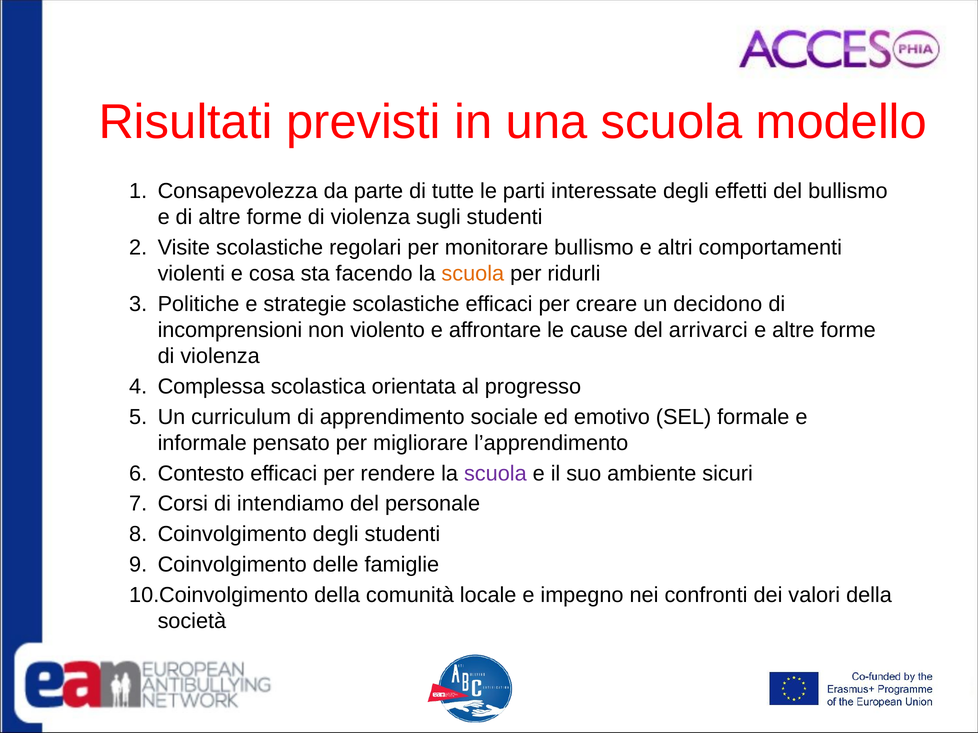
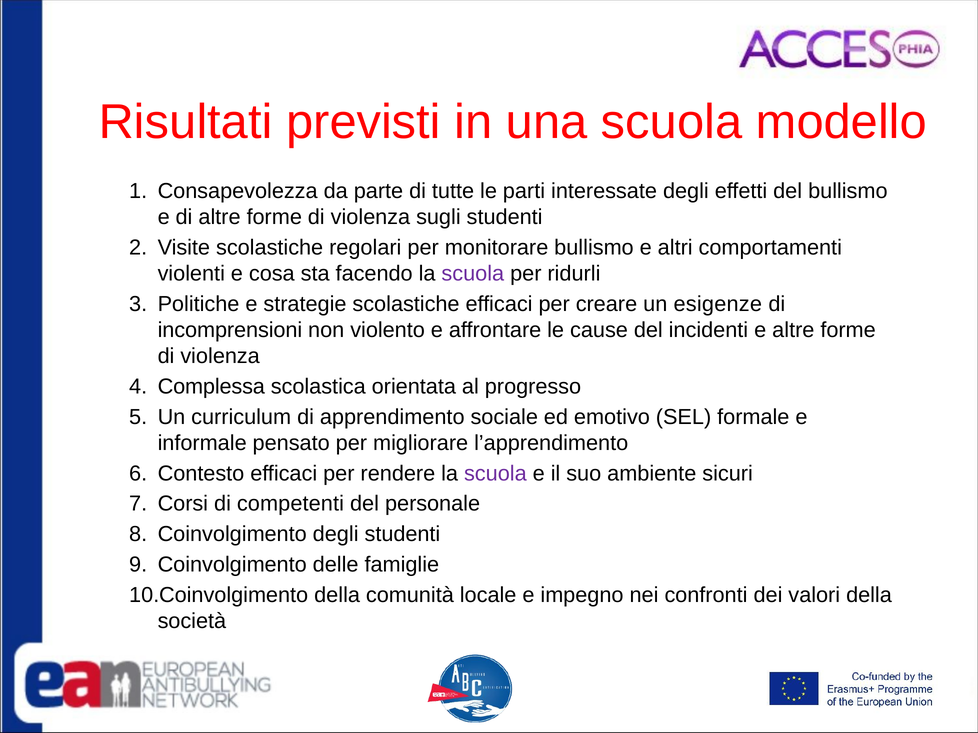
scuola colour: orange -> purple (473, 274)
decidono: decidono -> esigenze (718, 304)
arrivarci: arrivarci -> incidenti (708, 330)
intendiamo: intendiamo -> competenti (290, 504)
